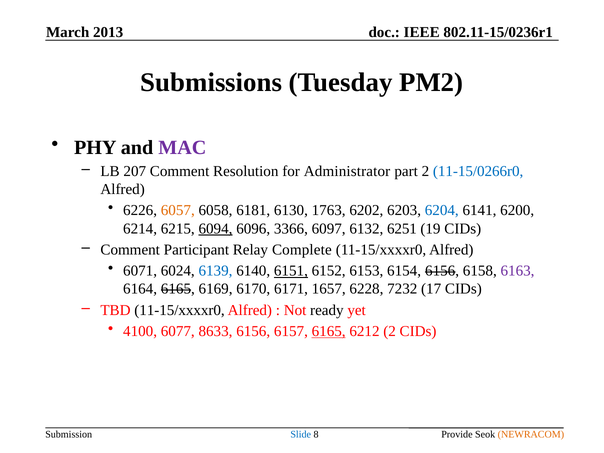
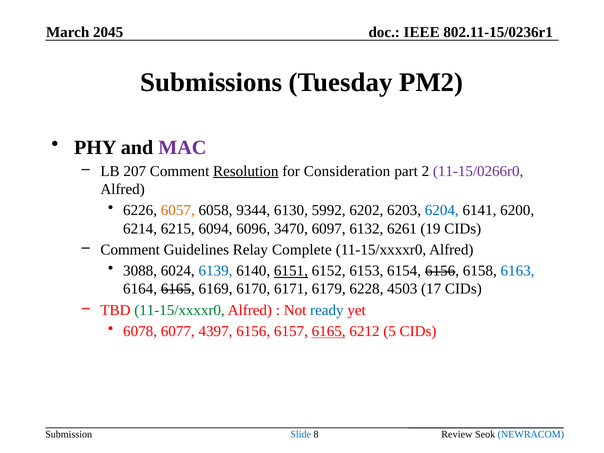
2013: 2013 -> 2045 (108, 32)
Resolution underline: none -> present (246, 171)
Administrator: Administrator -> Consideration (347, 171)
11-15/0266r0 colour: blue -> purple (478, 171)
6181: 6181 -> 9344 (253, 210)
1763: 1763 -> 5992 (329, 210)
6094 underline: present -> none (216, 229)
3366: 3366 -> 3470 (291, 229)
6251: 6251 -> 6261 (402, 229)
Participant: Participant -> Guidelines (196, 250)
6071: 6071 -> 3088 (140, 271)
6163 colour: purple -> blue (518, 271)
1657: 1657 -> 6179 (329, 289)
7232: 7232 -> 4503 (402, 289)
11-15/xxxxr0 colour: black -> green (180, 310)
ready colour: black -> blue (327, 310)
4100: 4100 -> 6078 (140, 331)
8633: 8633 -> 4397 (216, 331)
6212 2: 2 -> 5 (390, 331)
Provide: Provide -> Review (457, 434)
NEWRACOM colour: orange -> blue (531, 434)
